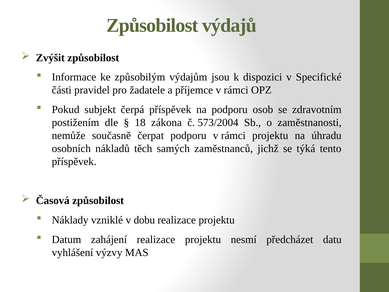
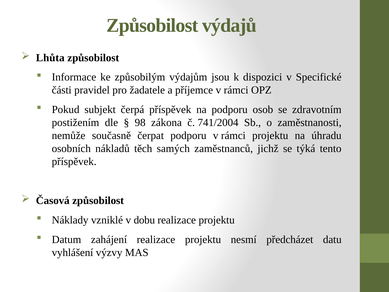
Zvýšit: Zvýšit -> Lhůta (50, 58)
18: 18 -> 98 (140, 123)
573/2004: 573/2004 -> 741/2004 (218, 123)
